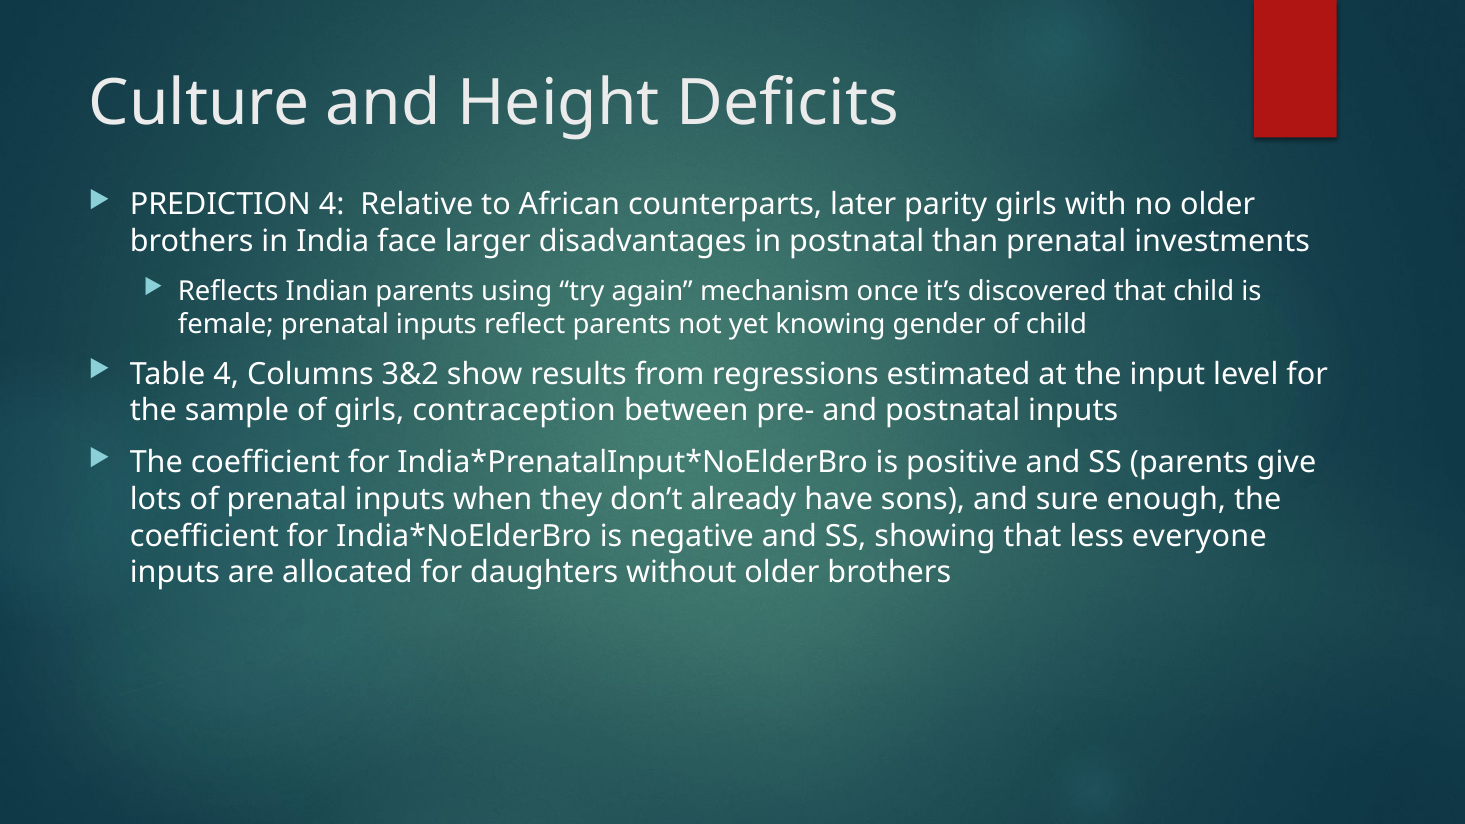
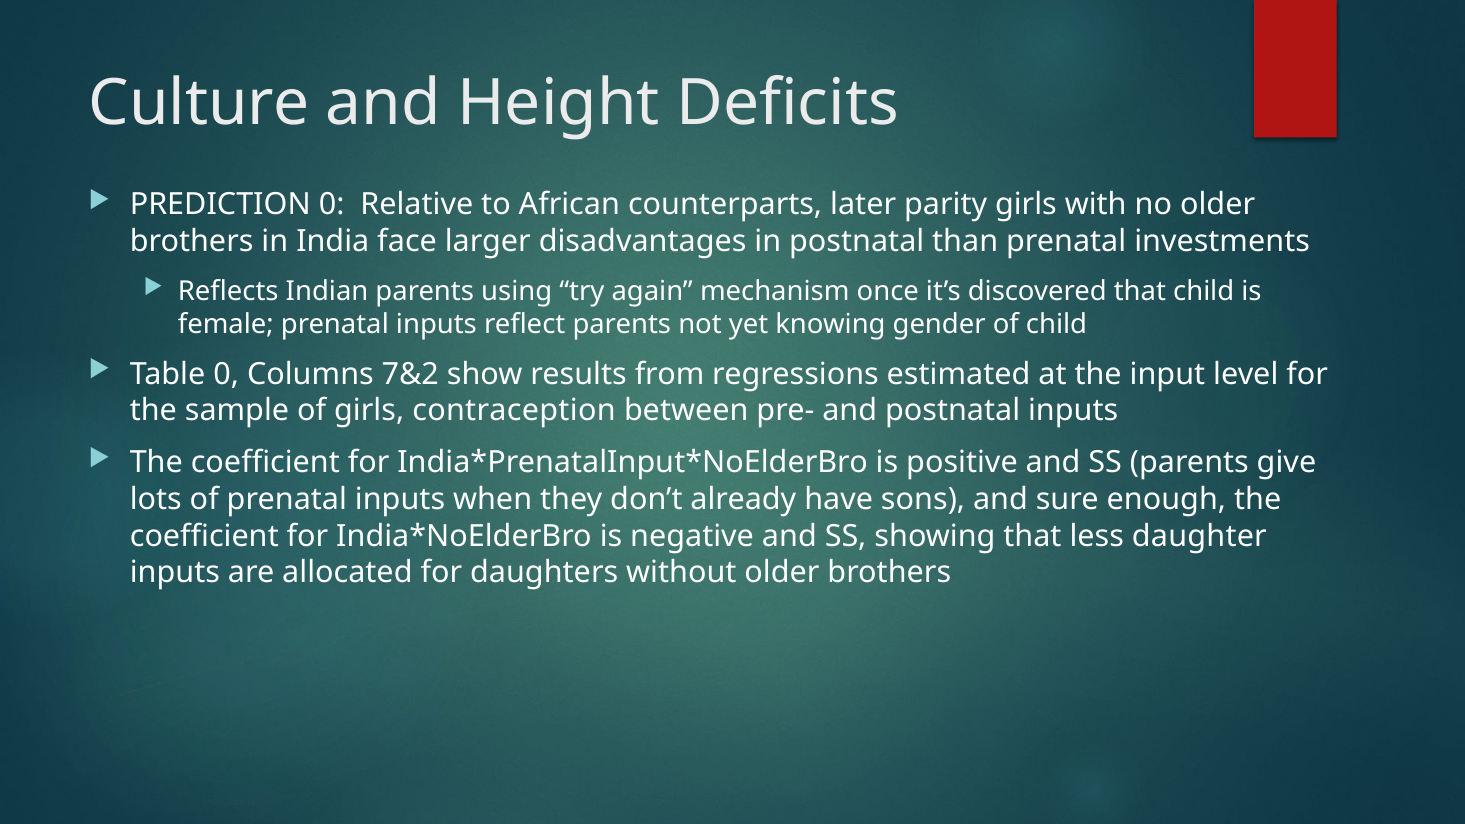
PREDICTION 4: 4 -> 0 (332, 205)
Table 4: 4 -> 0 (226, 374)
3&2: 3&2 -> 7&2 (410, 374)
everyone: everyone -> daughter (1199, 536)
